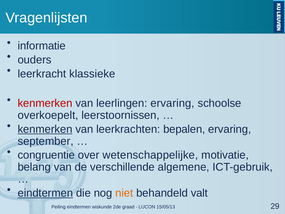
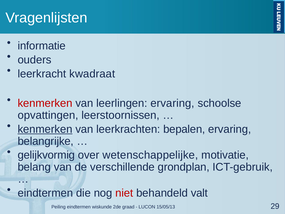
klassieke: klassieke -> kwadraat (92, 74)
overkoepelt: overkoepelt -> opvattingen (48, 115)
september: september -> belangrijke (46, 141)
congruentie: congruentie -> gelijkvormig (46, 155)
algemene: algemene -> grondplan (184, 167)
eindtermen underline: present -> none (45, 193)
niet colour: orange -> red (124, 193)
